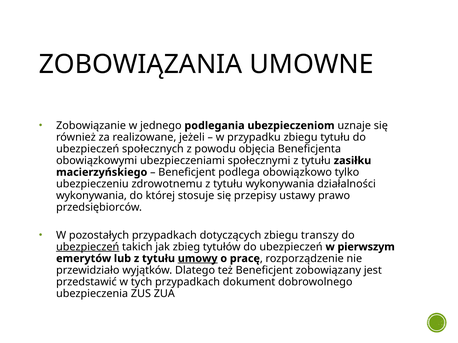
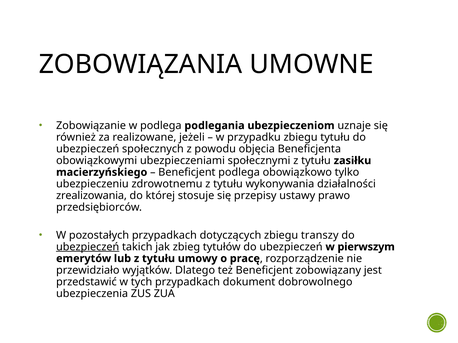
w jednego: jednego -> podlega (161, 126)
wykonywania: wykonywania -> zrealizowania (91, 196)
umowy underline: present -> none (198, 259)
